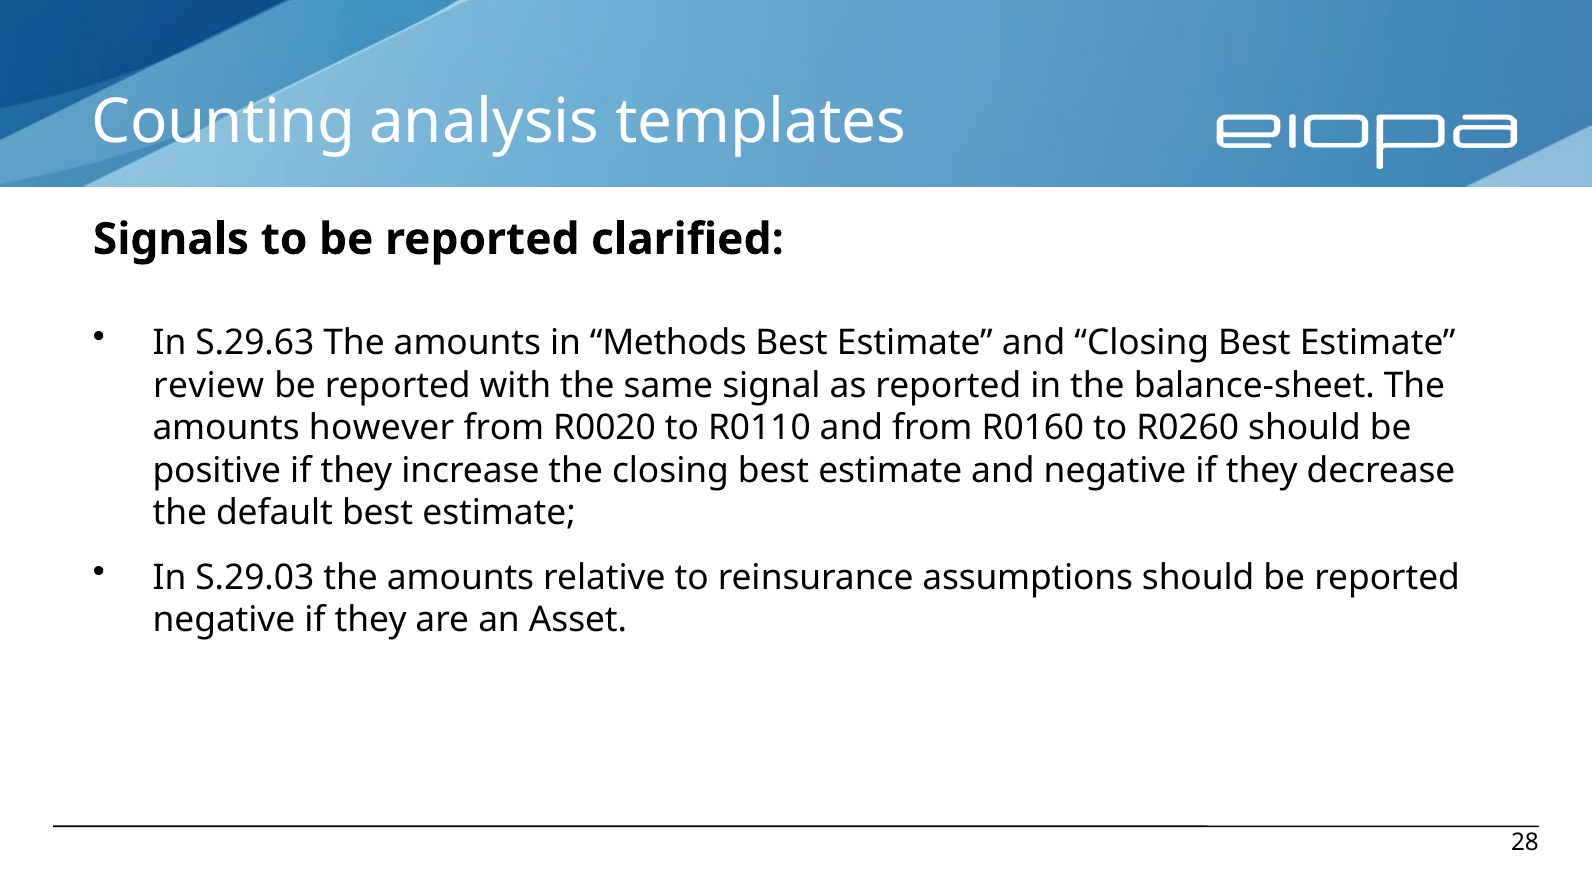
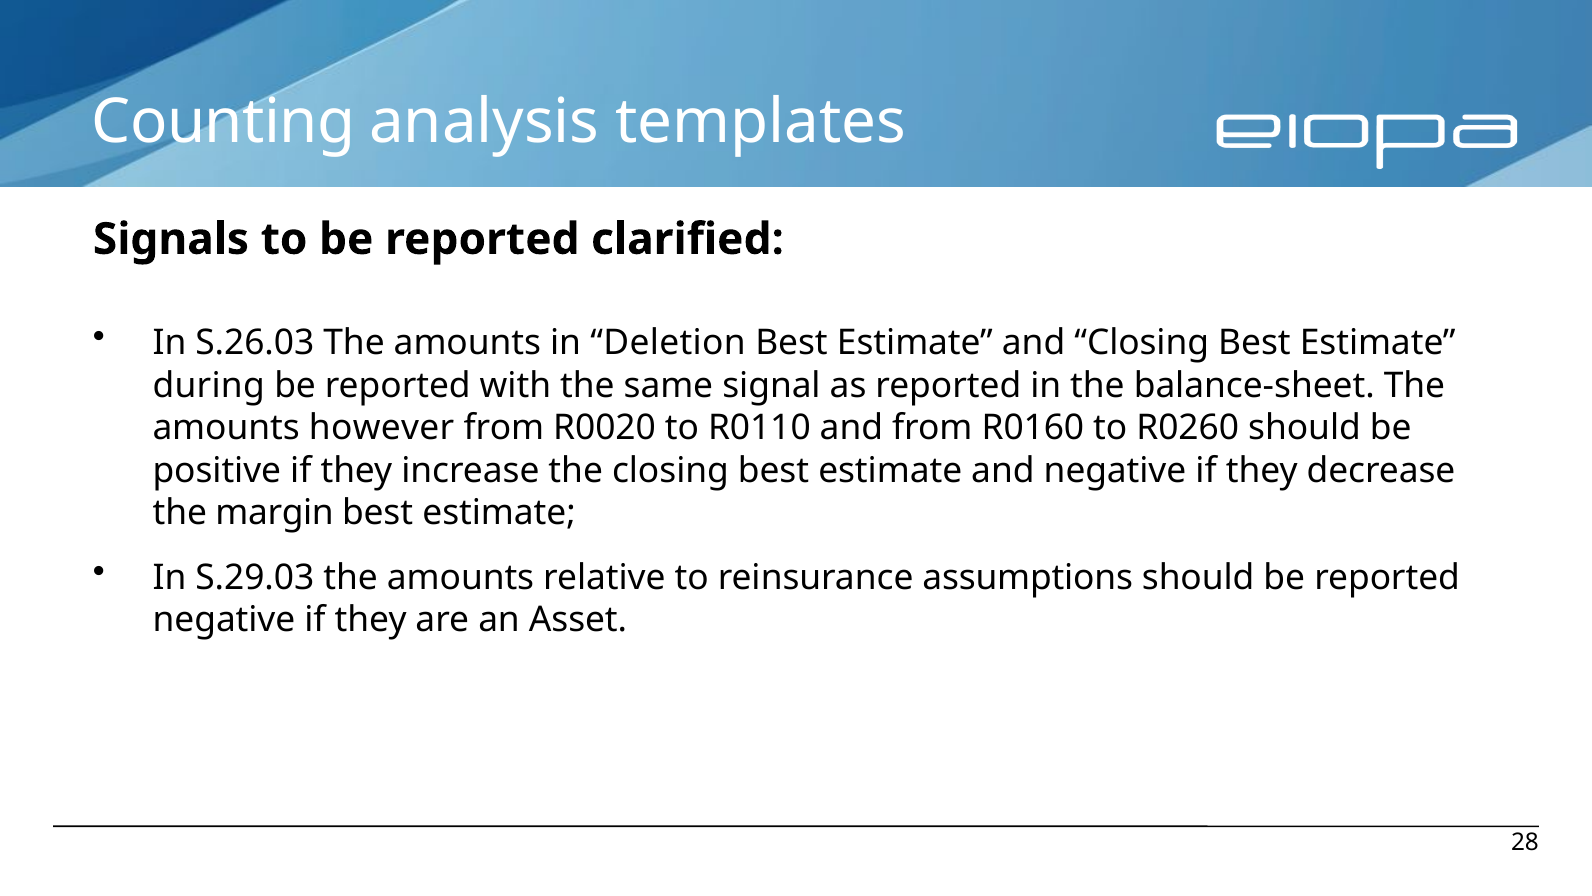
S.29.63: S.29.63 -> S.26.03 (255, 343)
Methods: Methods -> Deletion (668, 343)
review: review -> during (209, 385)
default: default -> margin (275, 513)
